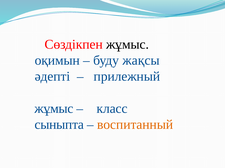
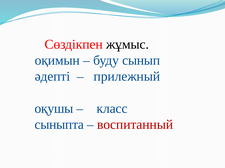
жақсы: жақсы -> сынып (141, 61)
жұмыс: жұмыс -> оқушы (54, 109)
воспитанный colour: orange -> red (135, 125)
